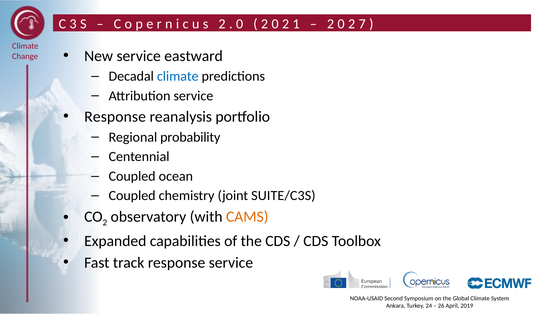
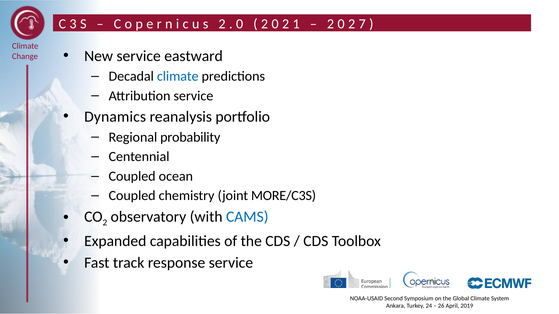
Response: Response -> Dynamics (115, 117)
SUITE/C3S: SUITE/C3S -> MORE/C3S (284, 196)
CAMS colour: orange -> blue (247, 217)
